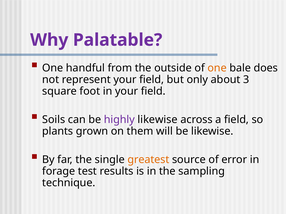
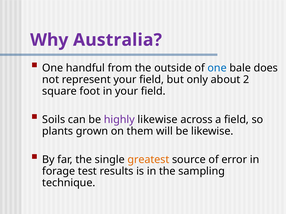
Palatable: Palatable -> Australia (117, 40)
one colour: orange -> blue (217, 68)
3: 3 -> 2 (246, 80)
